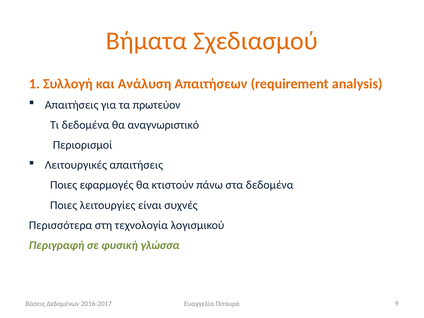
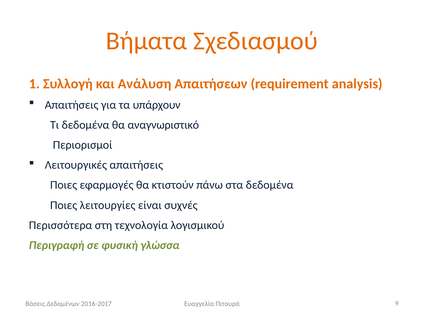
πρωτεύον: πρωτεύον -> υπάρχουν (157, 105)
